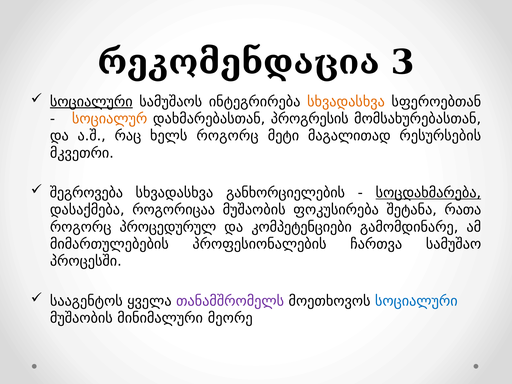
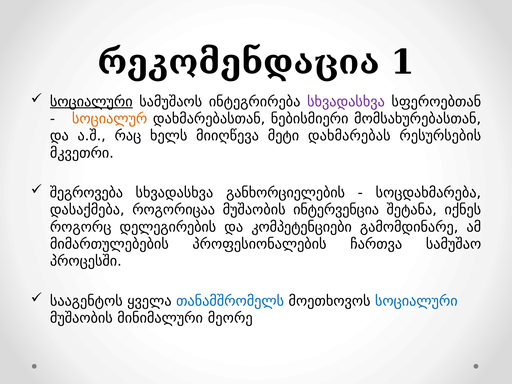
3: 3 -> 1 (403, 62)
სხვადასხვა colour: orange -> purple (346, 102)
პროგრესის: პროგრესის -> ნებისმიერი (310, 119)
ხელს როგორც: როგორც -> მიიღწევა (228, 136)
მაგალითად: მაგალითად -> დახმარებას (349, 136)
სოცდახმარება underline: present -> none (428, 193)
ფოკუსირება: ფოკუსირება -> ინტერვენცია (336, 210)
რათა: რათა -> იქნეს (463, 210)
პროცედურულ: პროცედურულ -> დელეგირების (168, 227)
თანამშრომელს colour: purple -> blue (230, 301)
